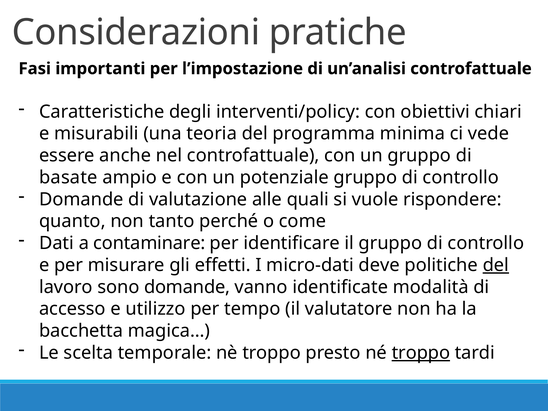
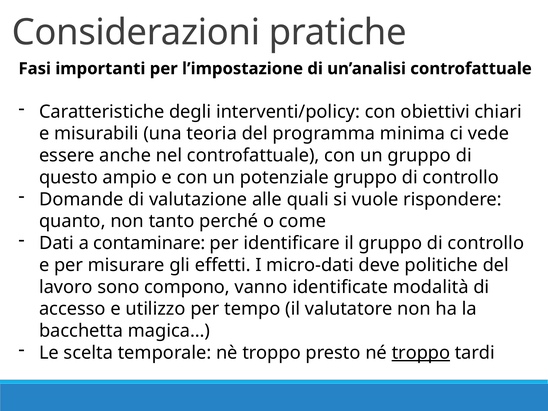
basate: basate -> questo (68, 177)
del underline: present -> none (496, 265)
sono domande: domande -> compono (187, 287)
